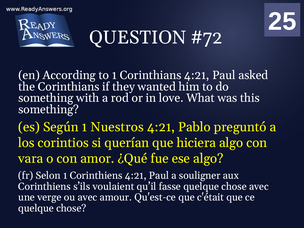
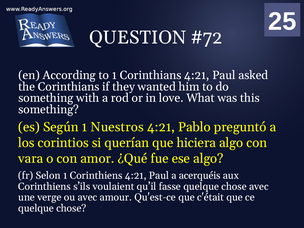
souligner: souligner -> acerquéis (200, 175)
